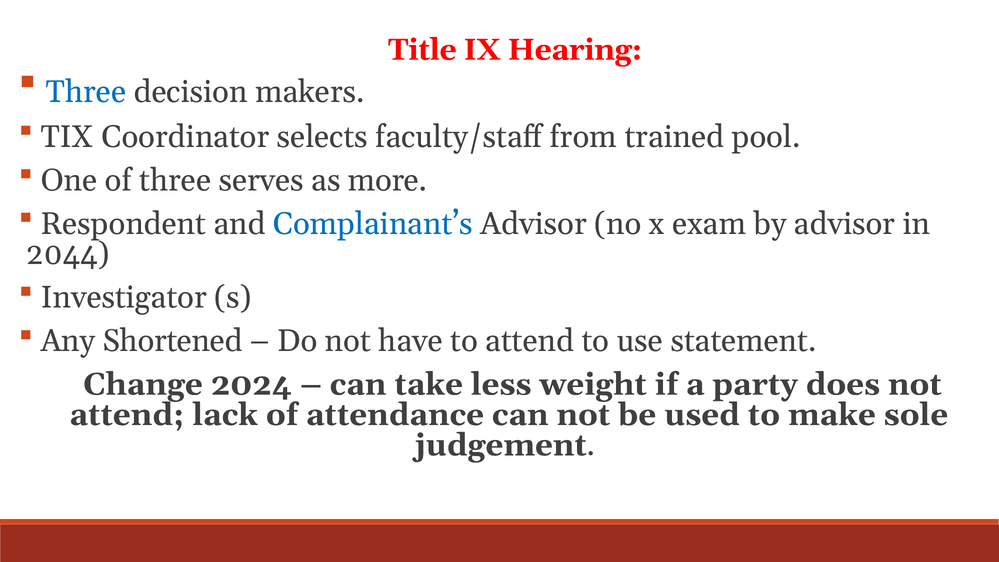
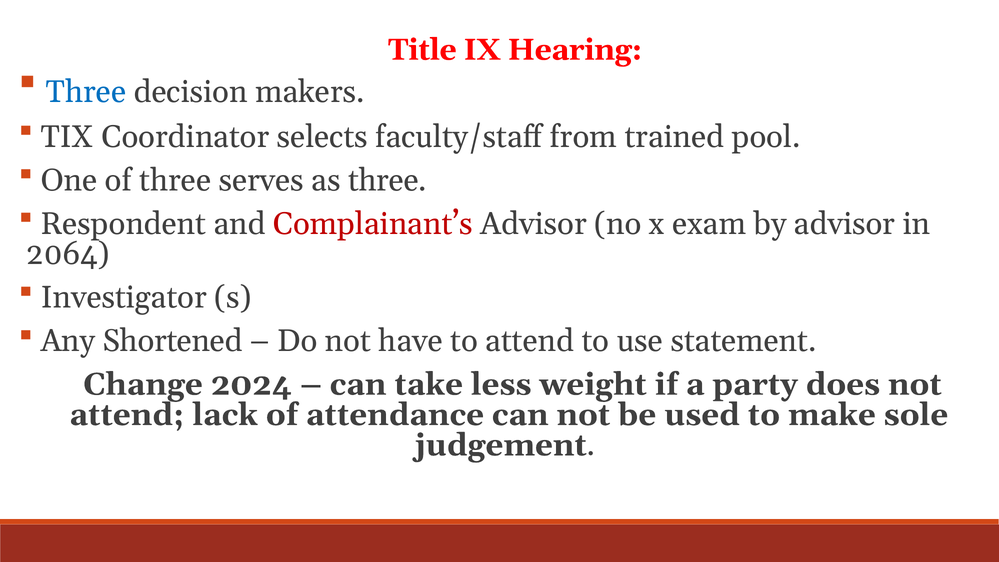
as more: more -> three (387, 180)
Complainant’s colour: blue -> red (373, 224)
2044: 2044 -> 2064 (68, 254)
